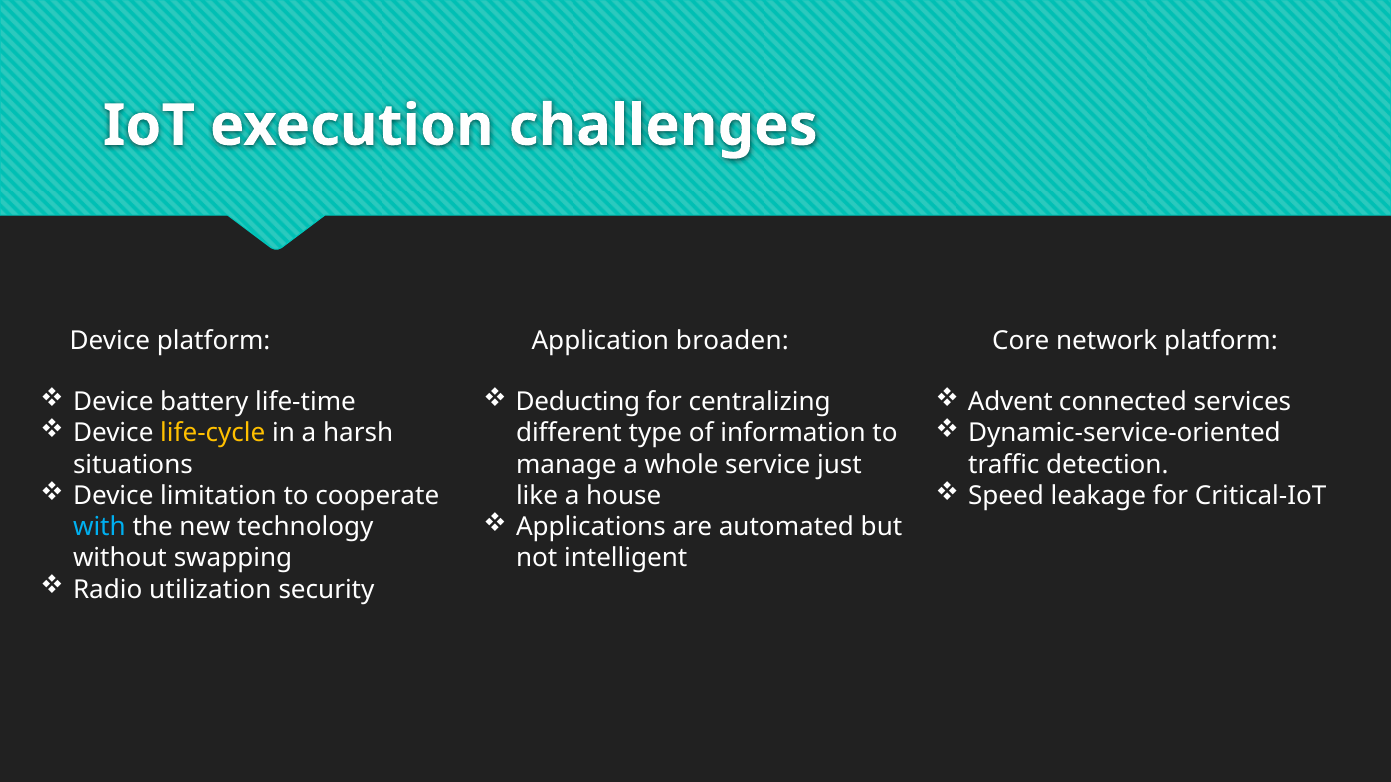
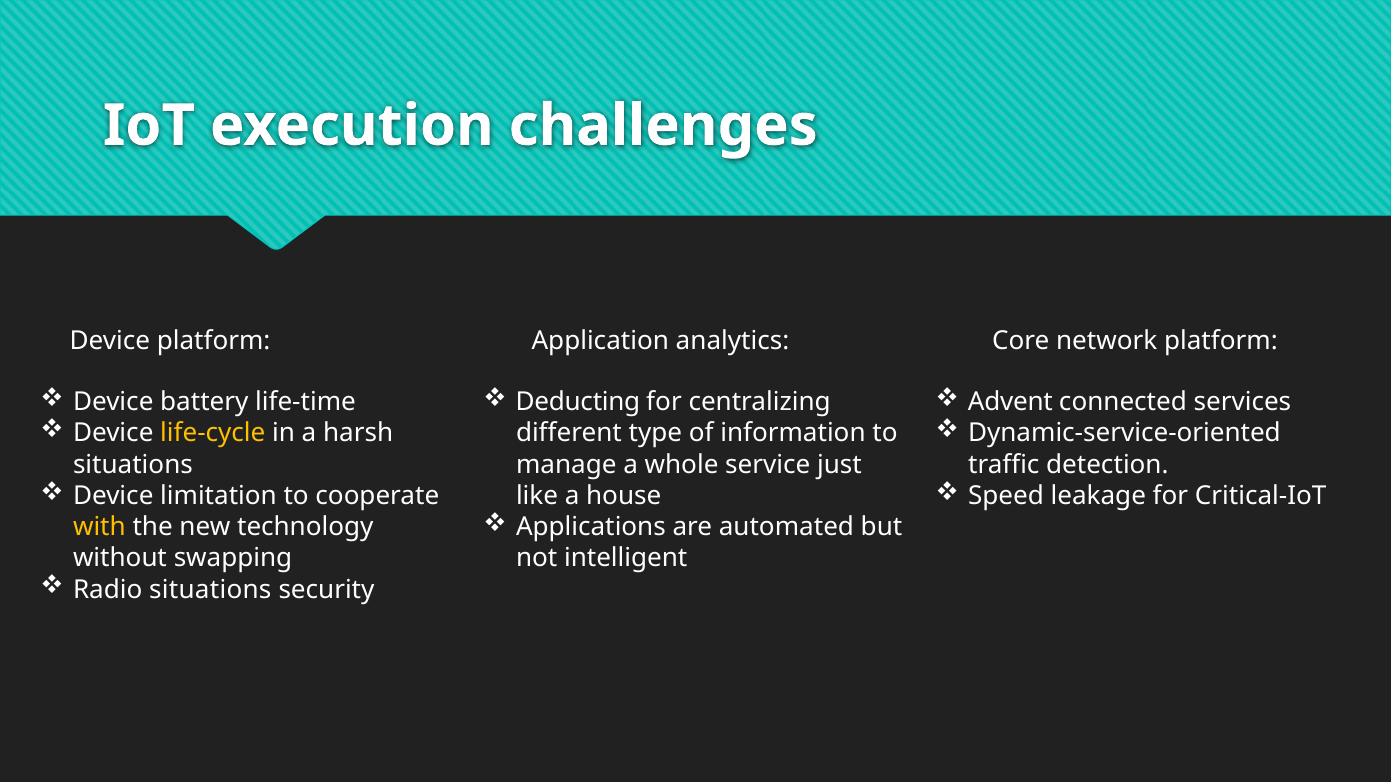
broaden: broaden -> analytics (733, 342)
with colour: light blue -> yellow (99, 527)
Radio utilization: utilization -> situations (210, 590)
